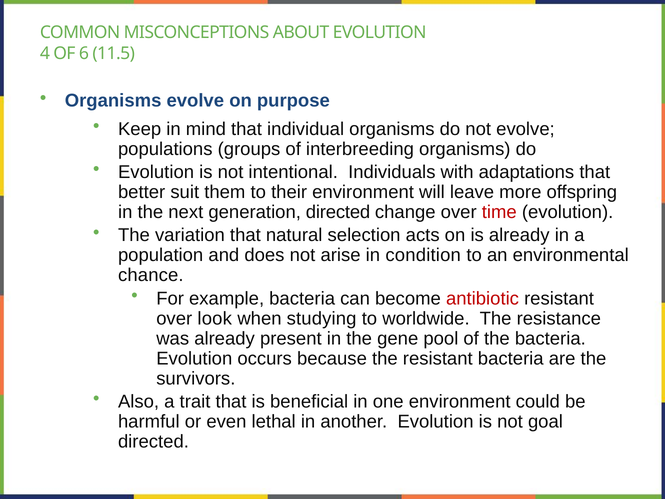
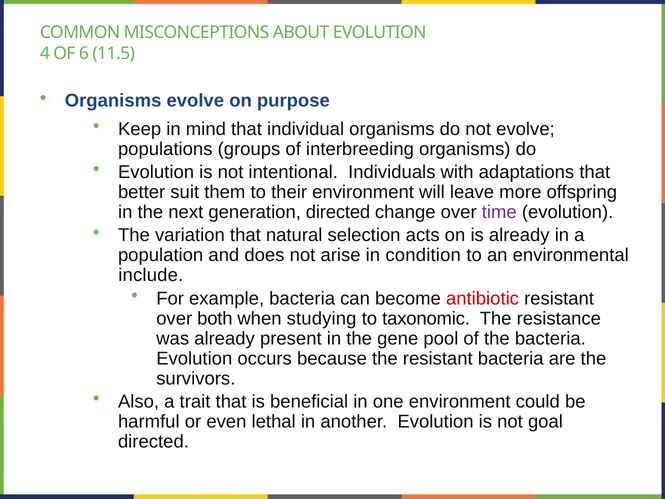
time colour: red -> purple (499, 212)
chance: chance -> include (151, 275)
look: look -> both (215, 318)
worldwide: worldwide -> taxonomic (426, 318)
